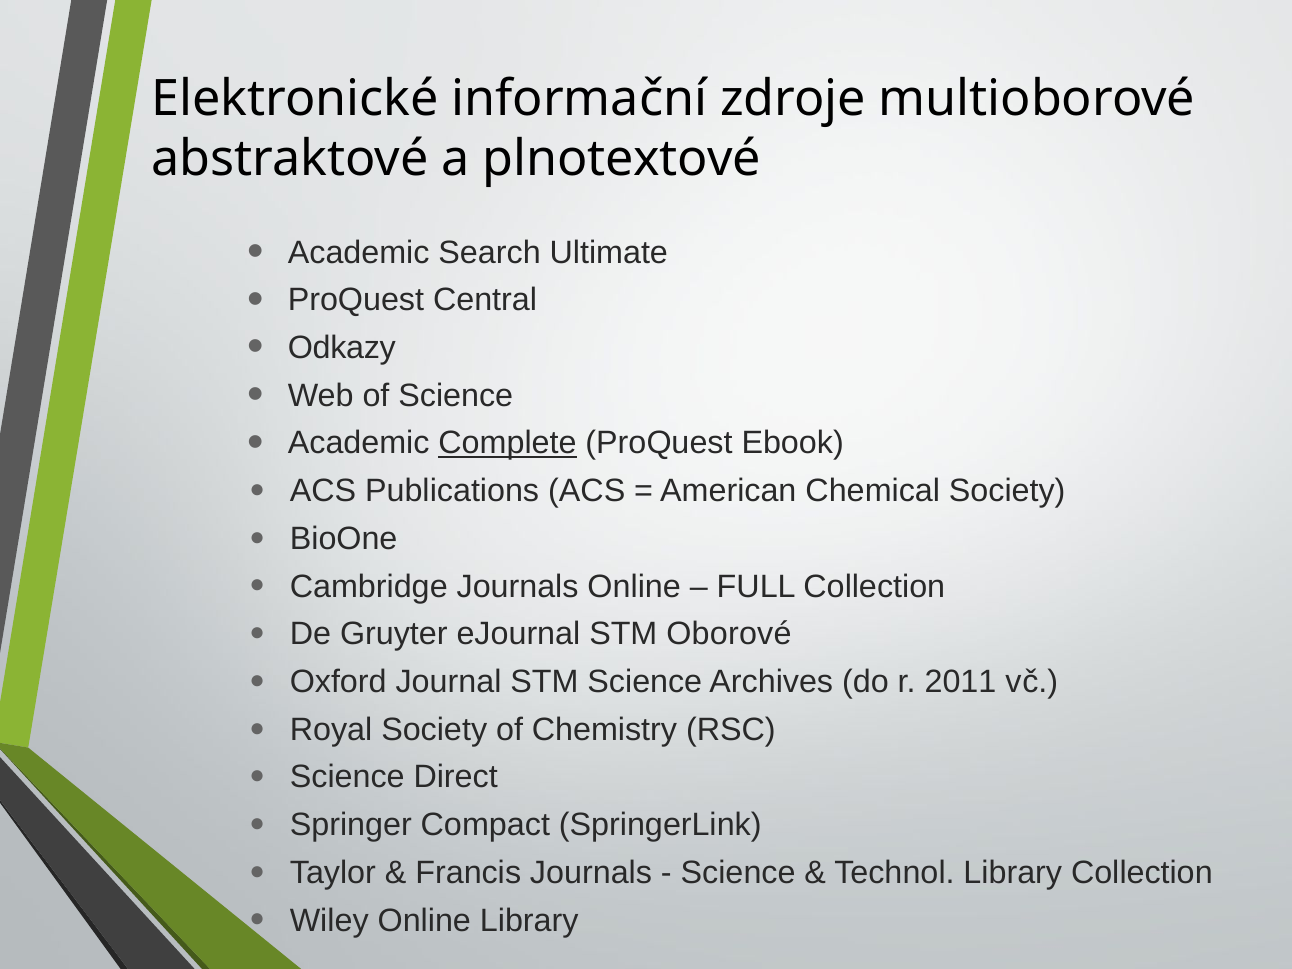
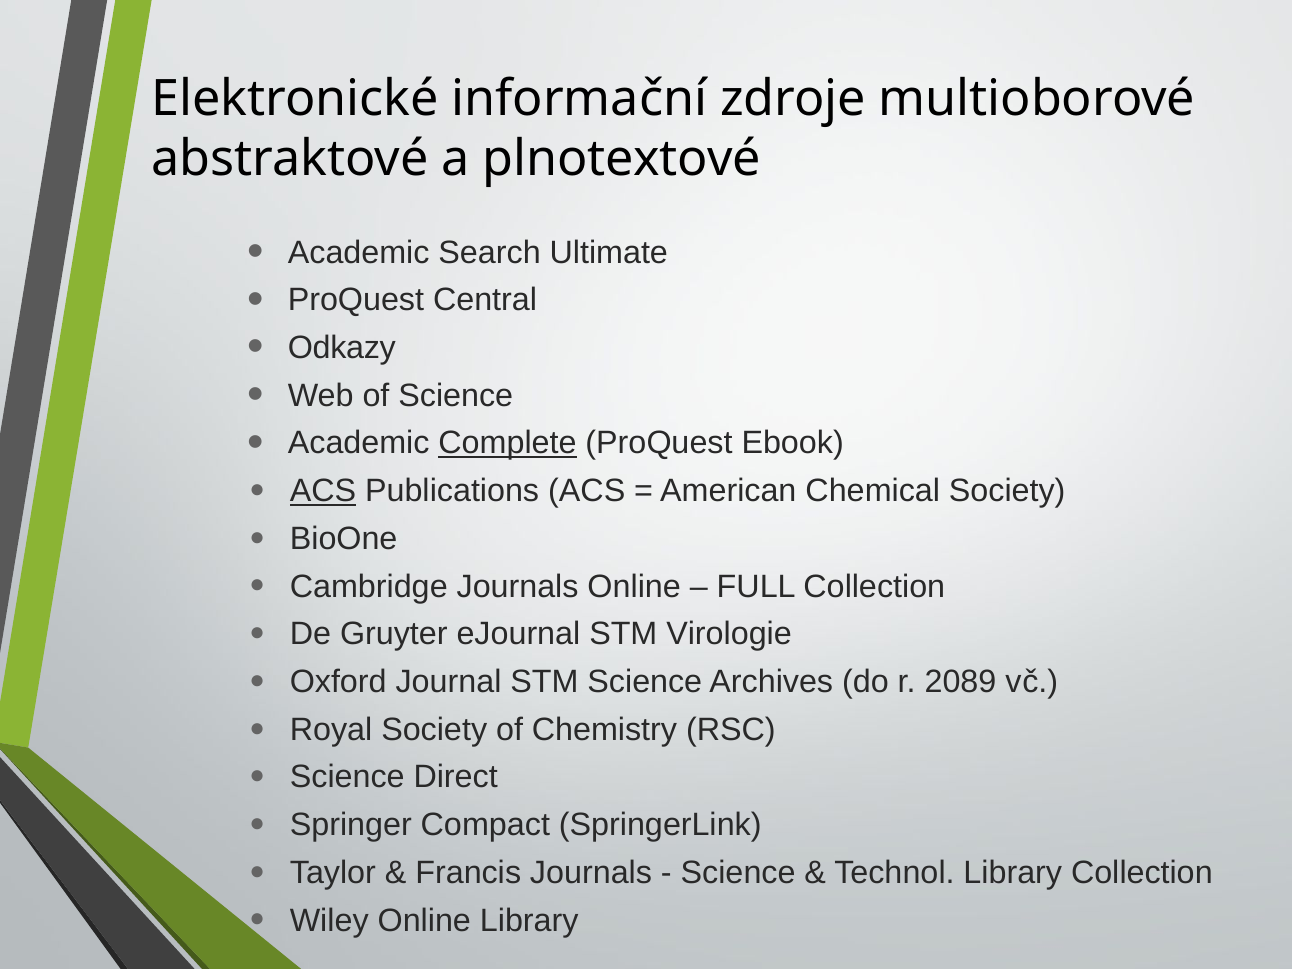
ACS underline: none -> present (323, 491)
Oborové: Oborové -> Virologie (729, 634)
2011: 2011 -> 2089 (960, 682)
